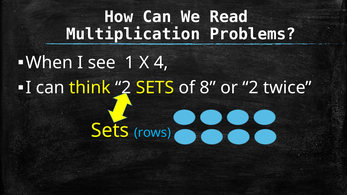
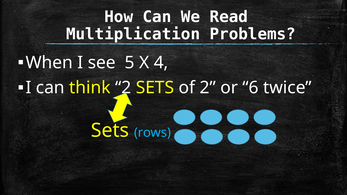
1: 1 -> 5 (130, 63)
of 8: 8 -> 2 (208, 88)
or 2: 2 -> 6 (251, 88)
